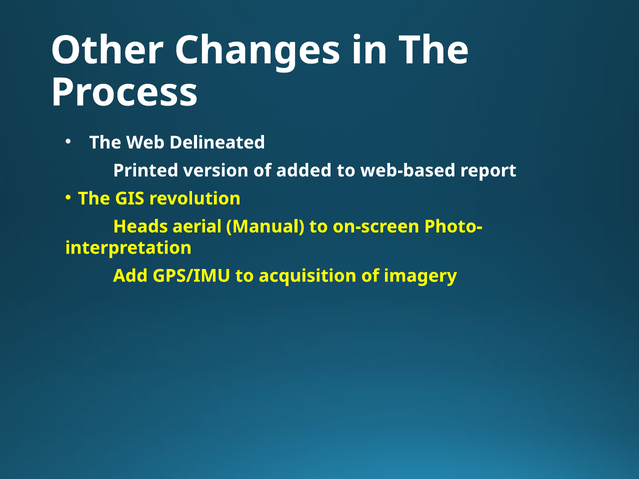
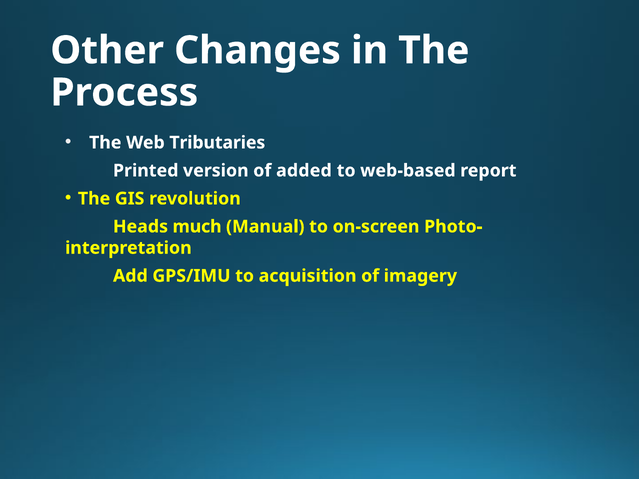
Delineated: Delineated -> Tributaries (217, 143)
aerial: aerial -> much (197, 227)
